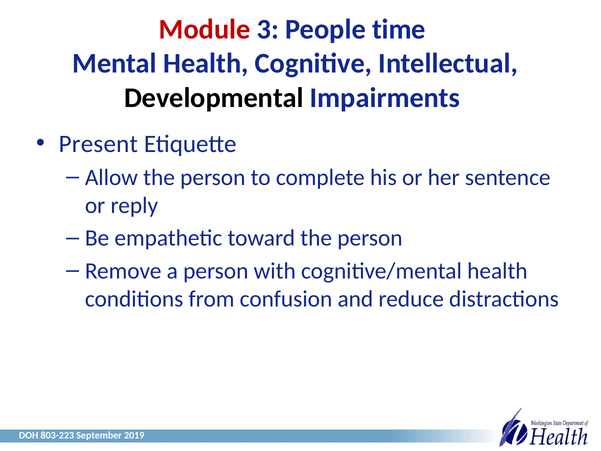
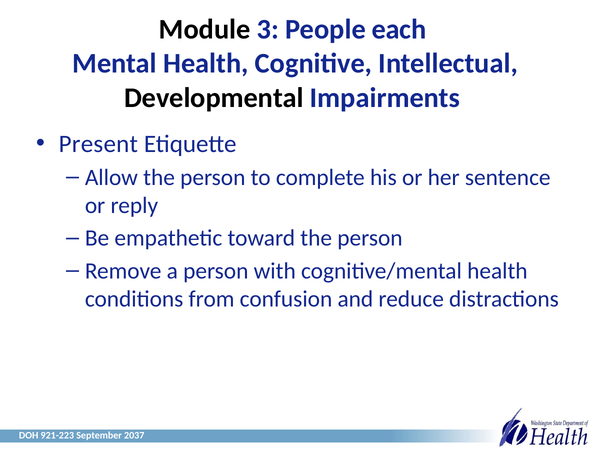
Module colour: red -> black (205, 30)
time: time -> each (399, 30)
803-223: 803-223 -> 921-223 (57, 435)
2019: 2019 -> 2037 (134, 435)
